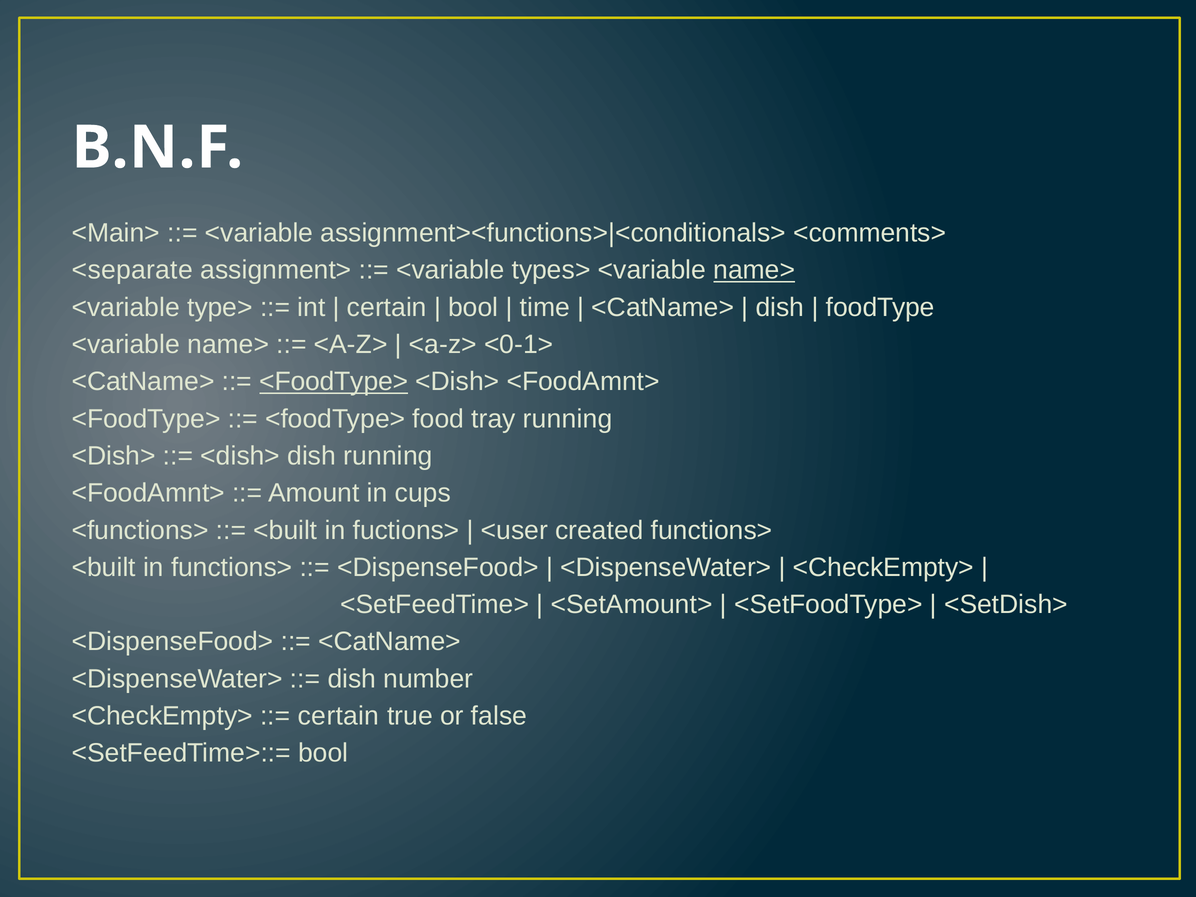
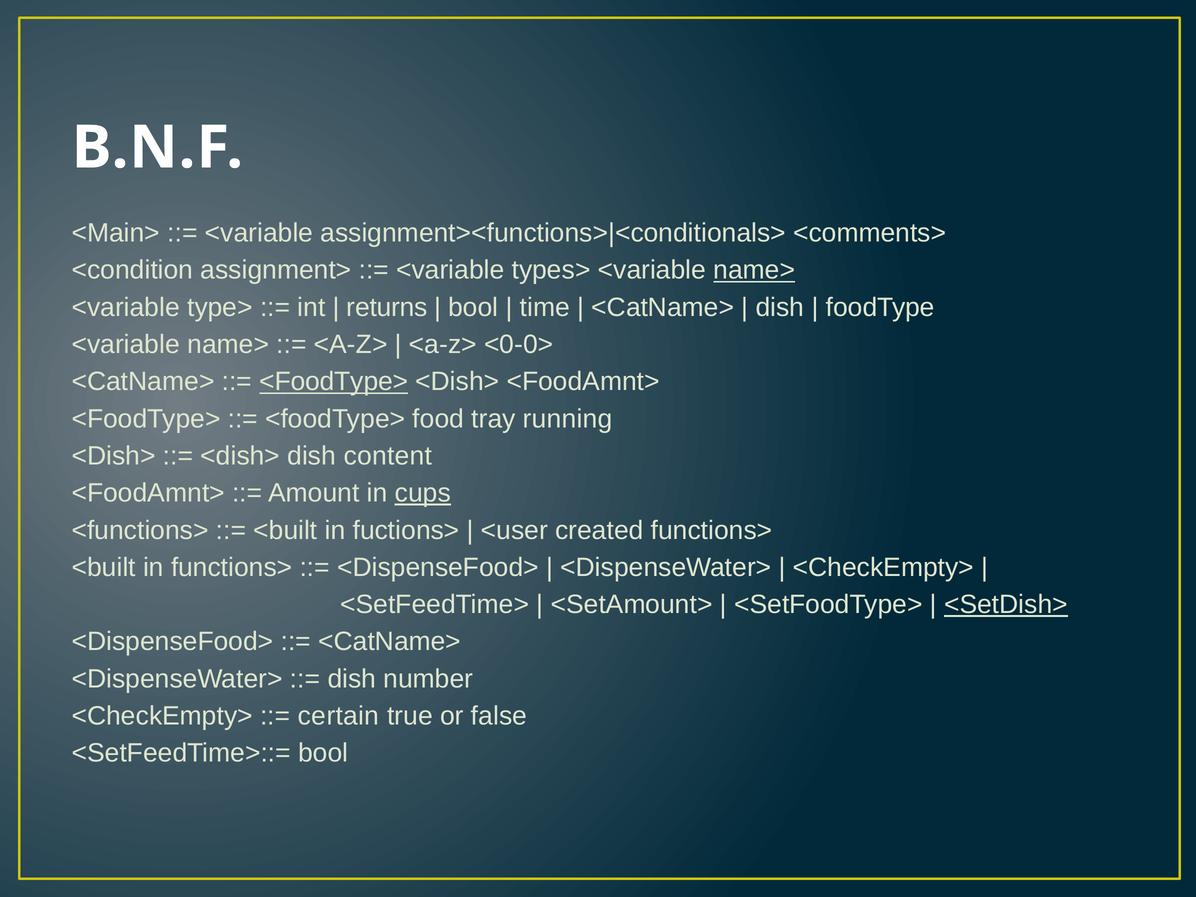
<separate: <separate -> <condition (132, 270)
certain: certain -> returns (387, 307)
<0-1>: <0-1> -> <0-0> (519, 344)
dish running: running -> content (388, 456)
cups underline: none -> present (423, 493)
<SetDish> underline: none -> present (1006, 605)
